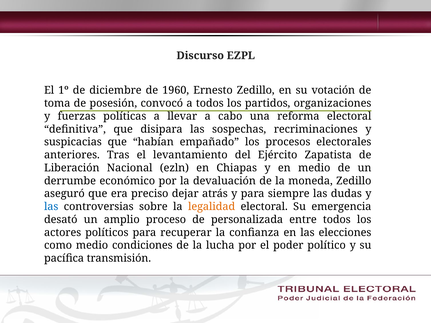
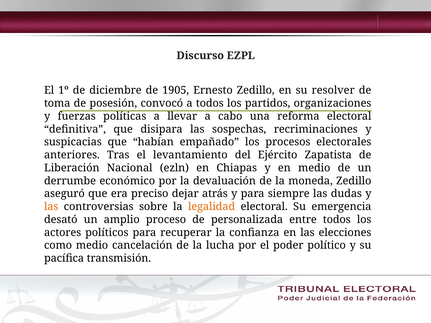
1960: 1960 -> 1905 (176, 90)
votación: votación -> resolver (333, 90)
las colour: blue -> orange (51, 207)
condiciones: condiciones -> cancelación (142, 246)
